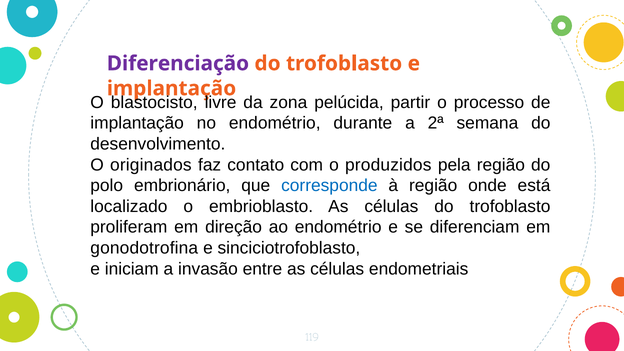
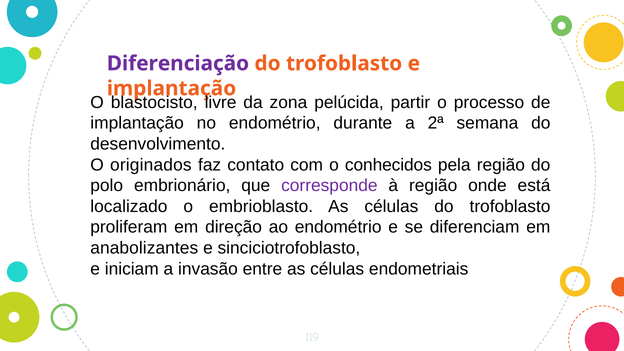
produzidos: produzidos -> conhecidos (388, 165)
corresponde colour: blue -> purple (329, 186)
gonodotrofina: gonodotrofina -> anabolizantes (144, 248)
